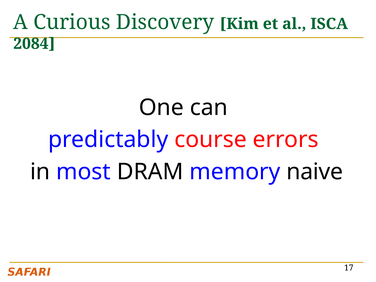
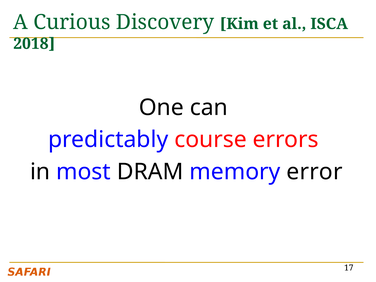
2084: 2084 -> 2018 (34, 44)
naive: naive -> error (315, 172)
